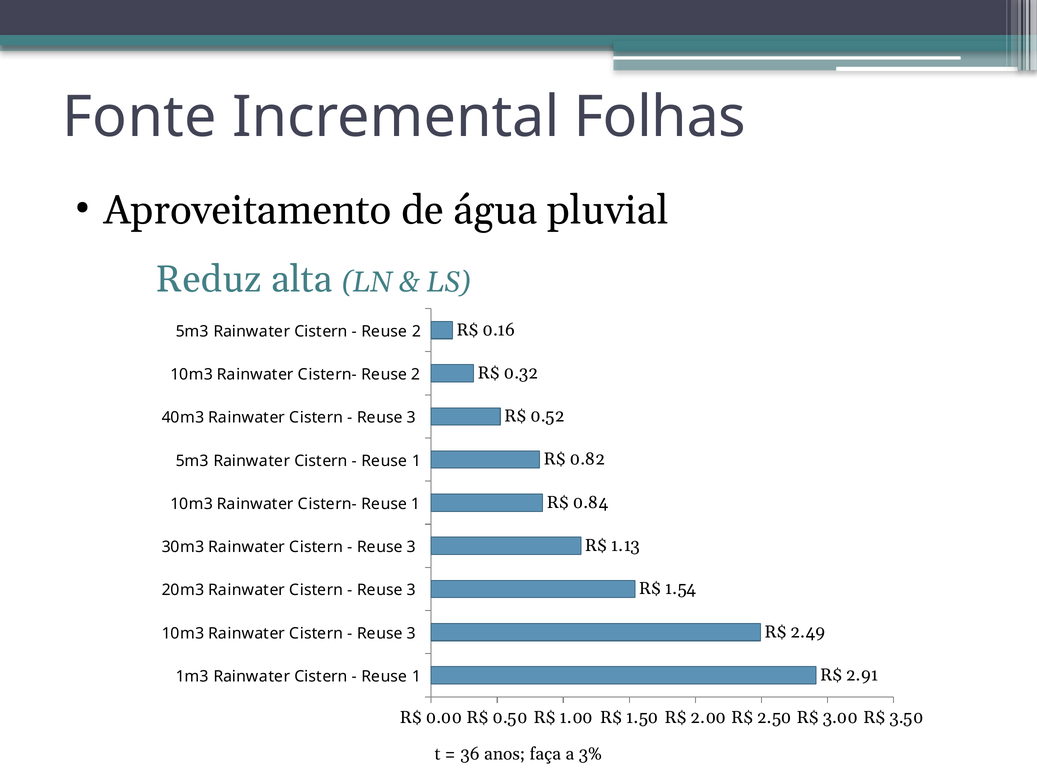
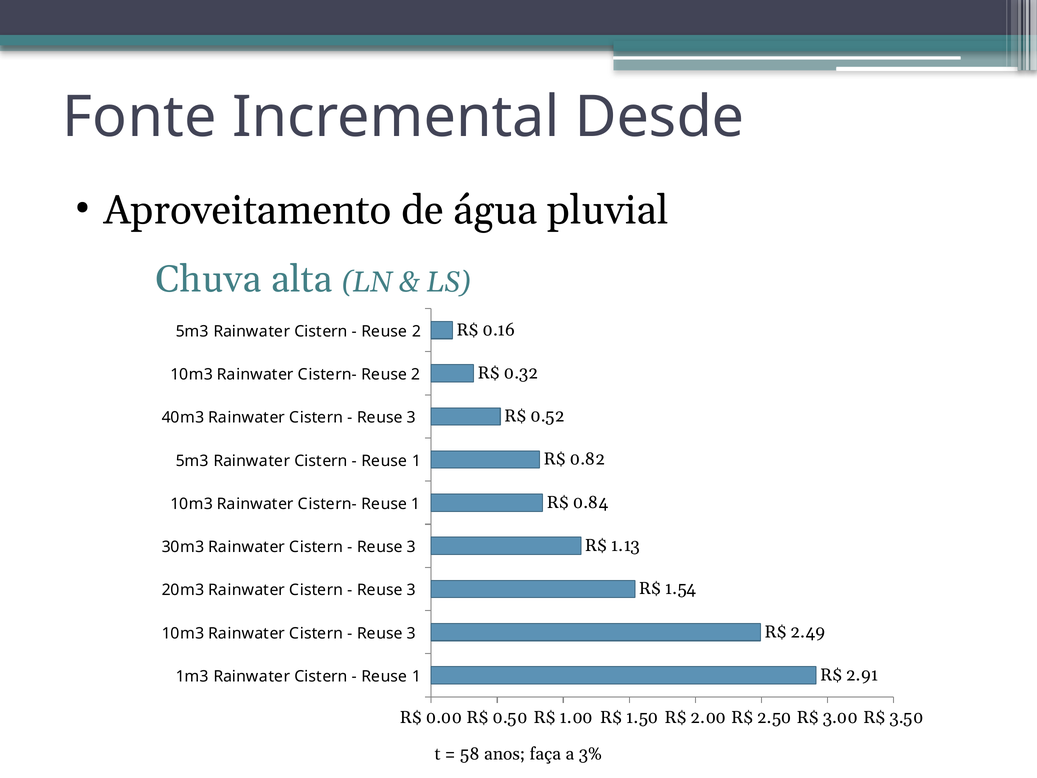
Folhas: Folhas -> Desde (659, 117)
Reduz: Reduz -> Chuva (209, 279)
36: 36 -> 58 (470, 754)
